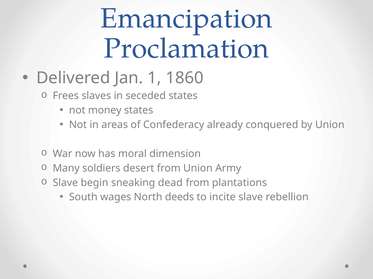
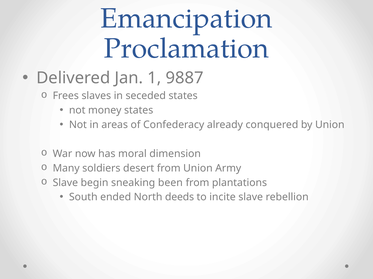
1860: 1860 -> 9887 (185, 78)
dead: dead -> been (170, 183)
wages: wages -> ended (116, 198)
